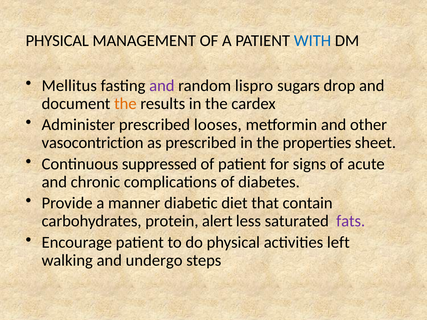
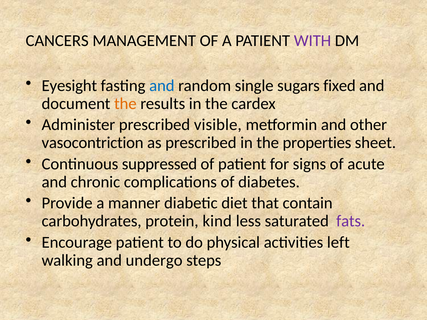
PHYSICAL: PHYSICAL -> CANCERS (57, 41)
WITH colour: blue -> purple (313, 41)
Mellitus: Mellitus -> Eyesight (69, 86)
and colour: purple -> blue (162, 86)
lispro: lispro -> single (254, 86)
drop: drop -> fixed (340, 86)
looses: looses -> visible (218, 125)
alert: alert -> kind (217, 221)
